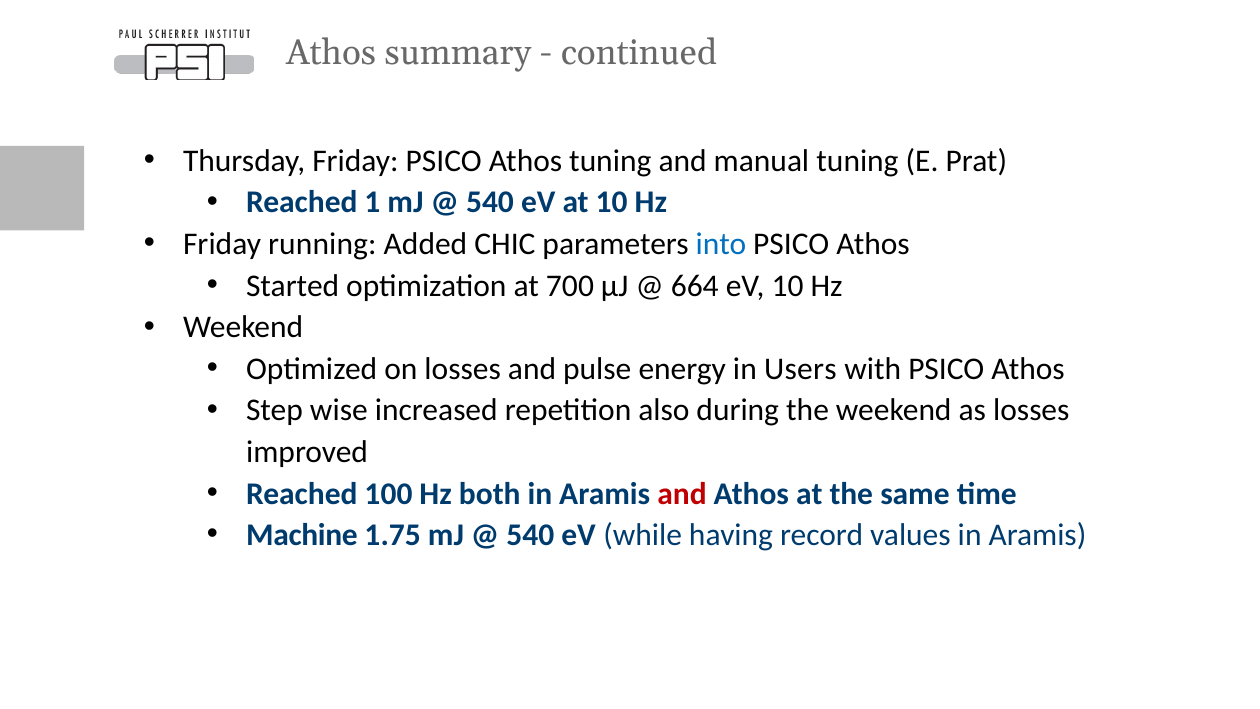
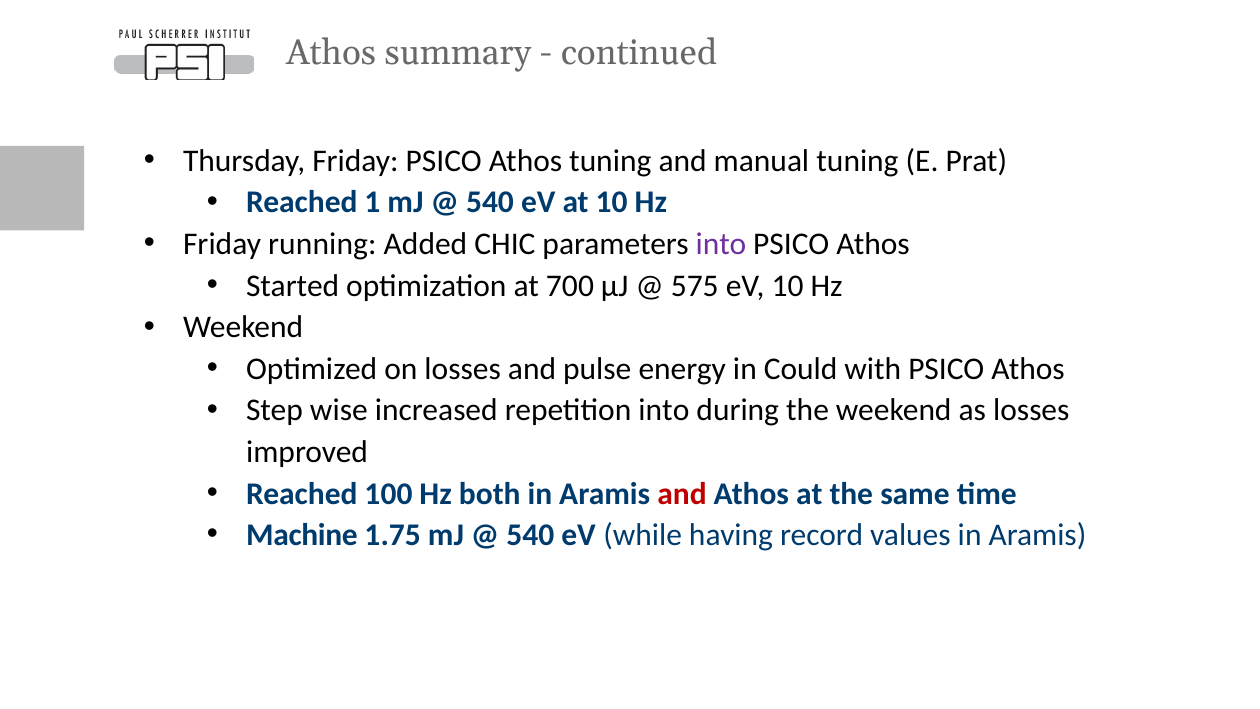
into colour: blue -> purple (721, 244)
664: 664 -> 575 (695, 286)
Users: Users -> Could (801, 369)
repetition also: also -> into (664, 410)
